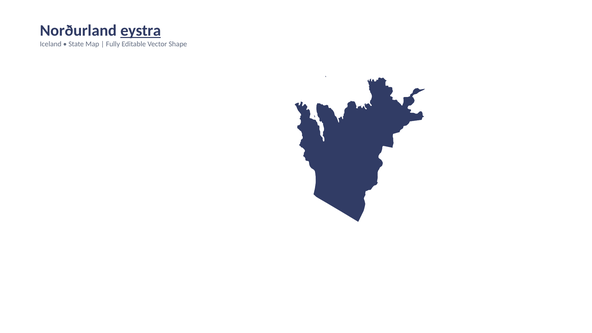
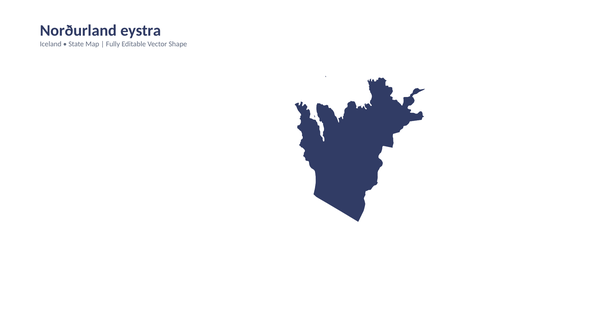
eystra underline: present -> none (141, 31)
